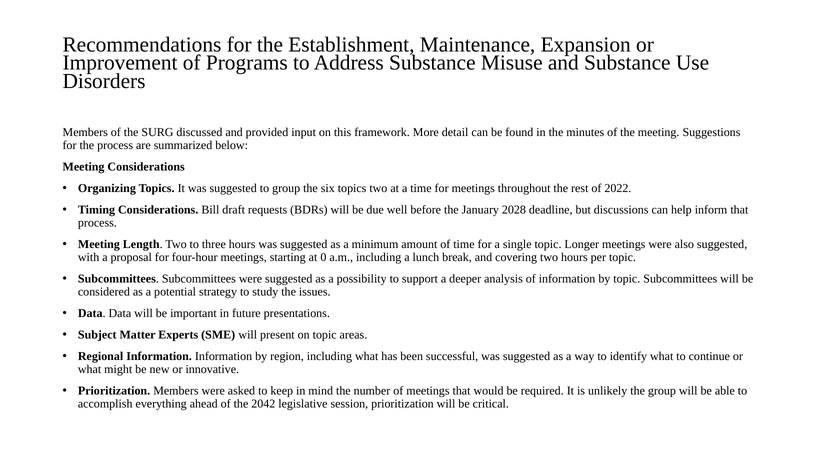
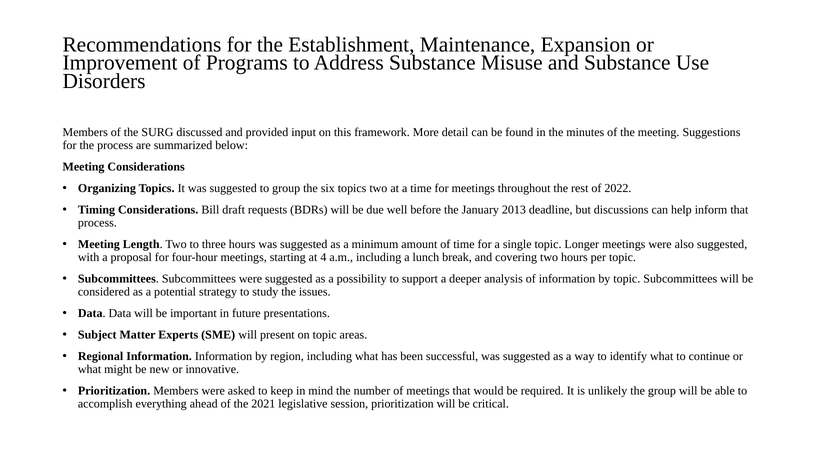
2028: 2028 -> 2013 (514, 210)
0: 0 -> 4 (323, 257)
2042: 2042 -> 2021 (263, 404)
